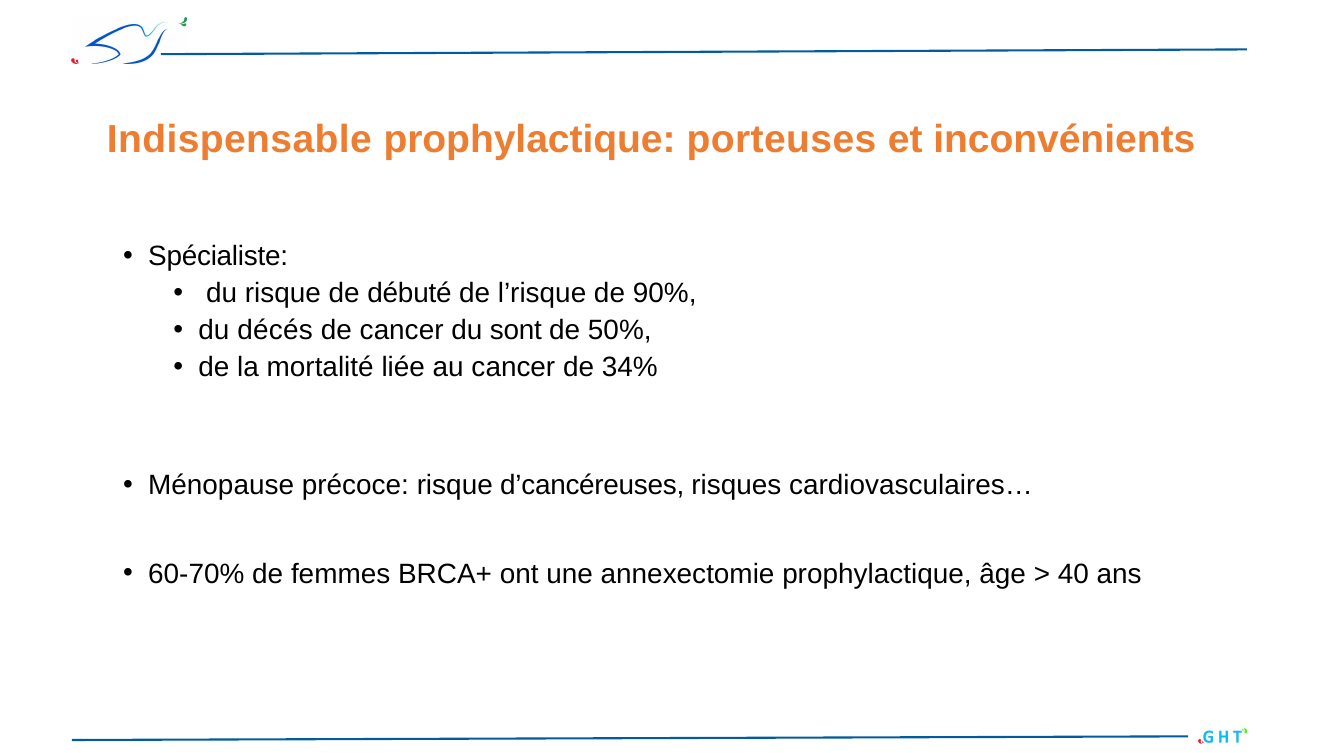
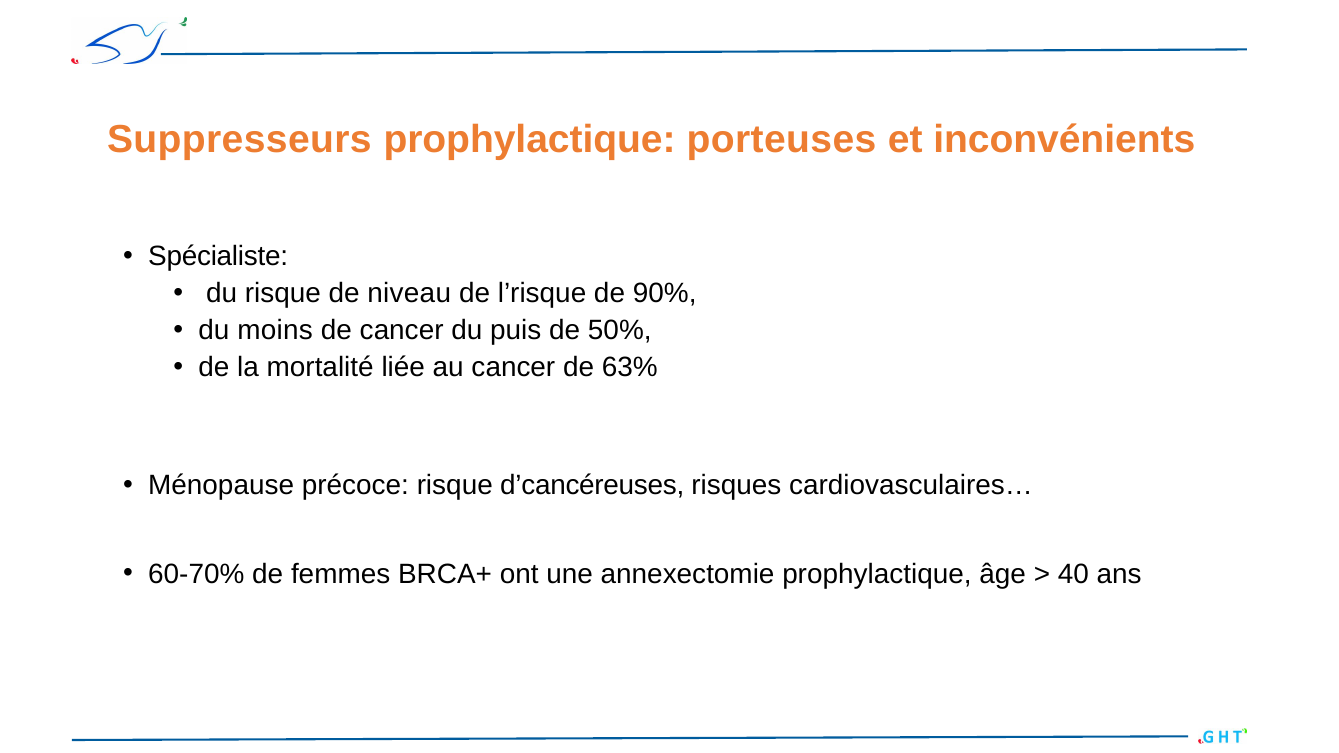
Indispensable: Indispensable -> Suppresseurs (239, 139)
débuté: débuté -> niveau (409, 293)
décés: décés -> moins (275, 330)
sont: sont -> puis (516, 330)
34%: 34% -> 63% (630, 367)
